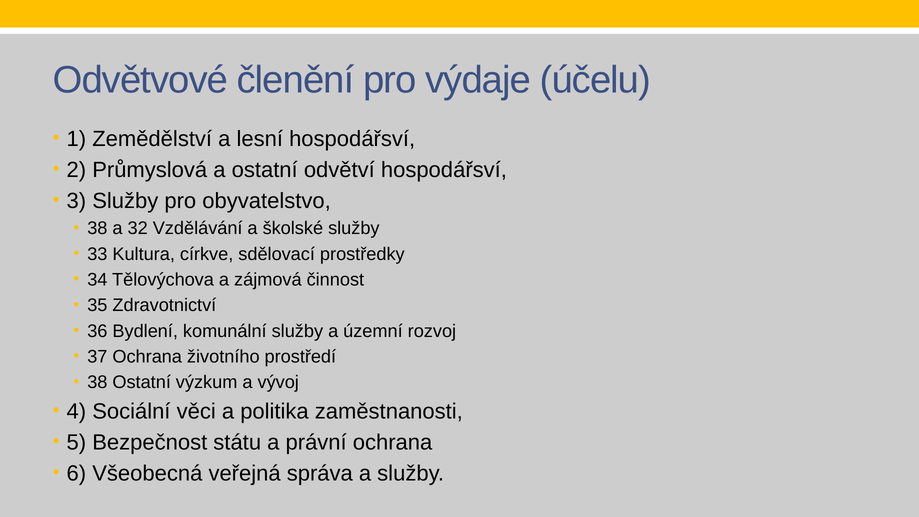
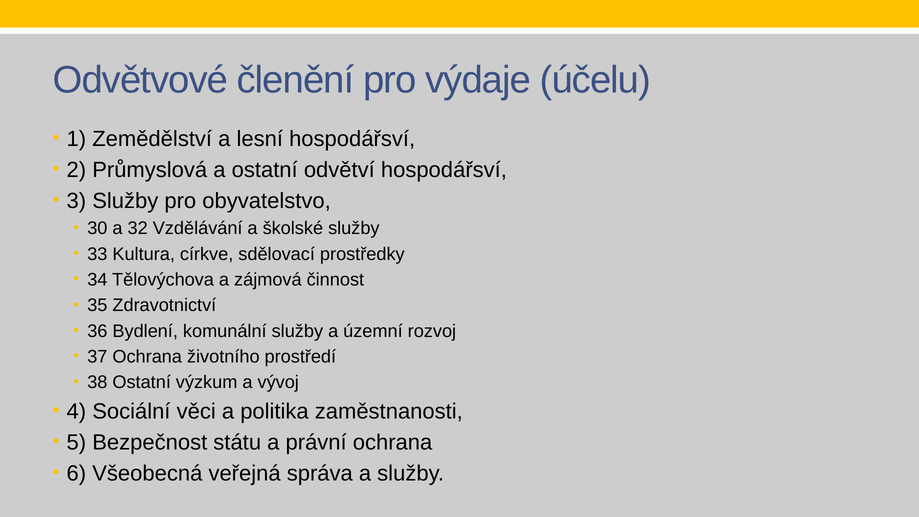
38: 38 -> 30 (97, 228)
